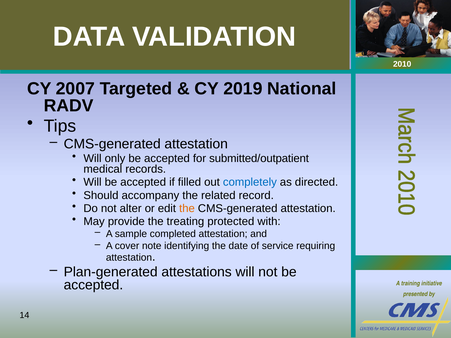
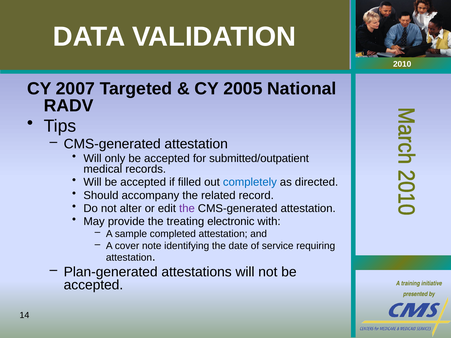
2019: 2019 -> 2005 (243, 89)
the colour: orange -> purple (187, 209)
protected: protected -> electronic (231, 222)
